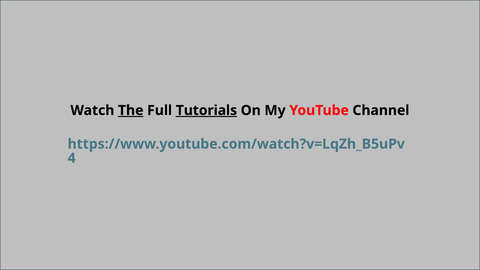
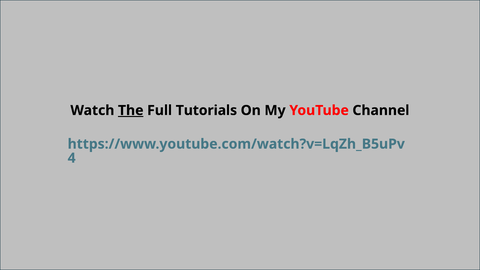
Tutorials underline: present -> none (206, 110)
